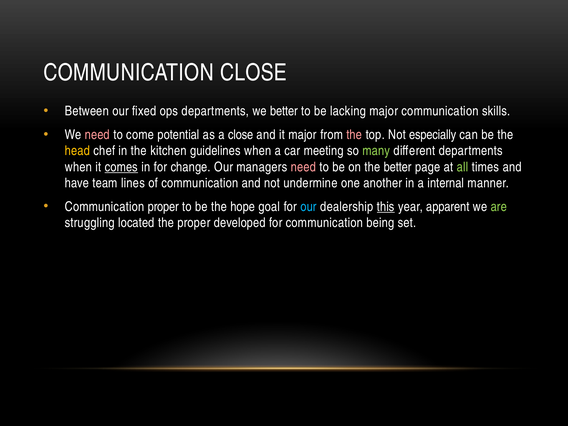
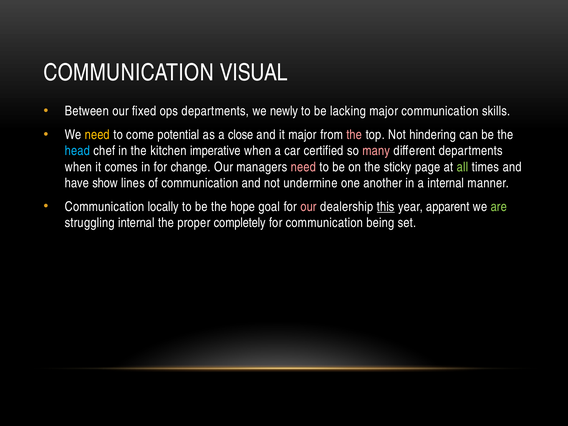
COMMUNICATION CLOSE: CLOSE -> VISUAL (254, 73)
we better: better -> newly (284, 111)
need colour: pink -> yellow (97, 135)
especially: especially -> hindering (433, 135)
head colour: yellow -> light blue (77, 151)
guidelines: guidelines -> imperative (215, 151)
meeting: meeting -> certified (324, 151)
many colour: light green -> pink (376, 151)
comes underline: present -> none (121, 167)
the better: better -> sticky (398, 167)
team: team -> show (105, 183)
Communication proper: proper -> locally (163, 207)
our colour: light blue -> pink (309, 207)
struggling located: located -> internal (136, 223)
developed: developed -> completely (240, 223)
